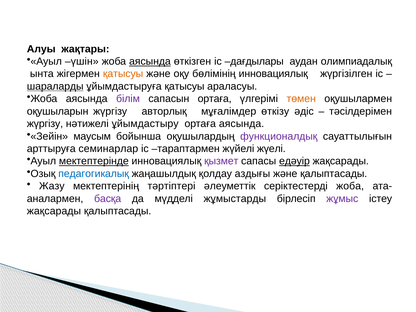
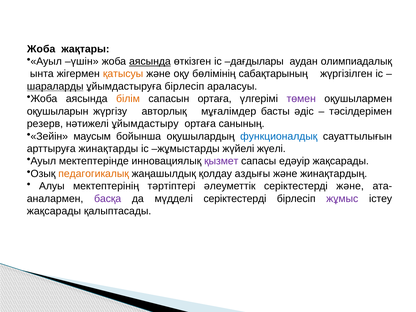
Алуы: Алуы -> Жоба (41, 49)
бөлімінің инновациялық: инновациялық -> сабақтарының (273, 74)
ұйымдастыруға қатысуы: қатысуы -> бірлесіп (184, 86)
білім colour: purple -> orange (128, 99)
төмен colour: orange -> purple (301, 99)
өткізу: өткізу -> басты (275, 111)
жүргізу: жүргізу -> резерв (45, 124)
ортаға аясында: аясында -> санының (242, 124)
функционалдық colour: purple -> blue (279, 136)
семинарлар: семинарлар -> жинақтарды (108, 149)
тараптармен: тараптармен -> жұмыстарды (186, 149)
мектептерінде underline: present -> none (94, 161)
едәуір underline: present -> none (294, 161)
педагогикалық colour: blue -> orange (94, 174)
және қалыптасады: қалыптасады -> жинақтардың (334, 174)
Жазу: Жазу -> Алуы (52, 186)
серіктестерді жоба: жоба -> және (350, 186)
мүдделі жұмыстарды: жұмыстарды -> серіктестерді (235, 199)
